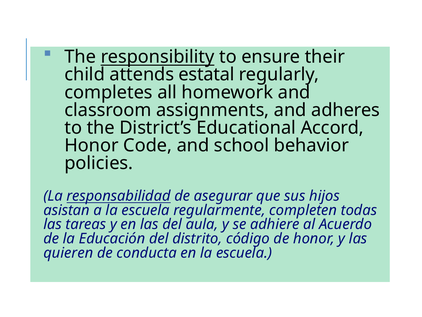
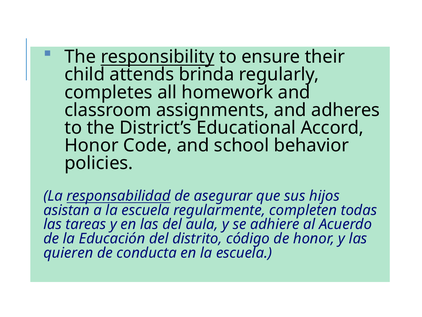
estatal: estatal -> brinda (207, 75)
